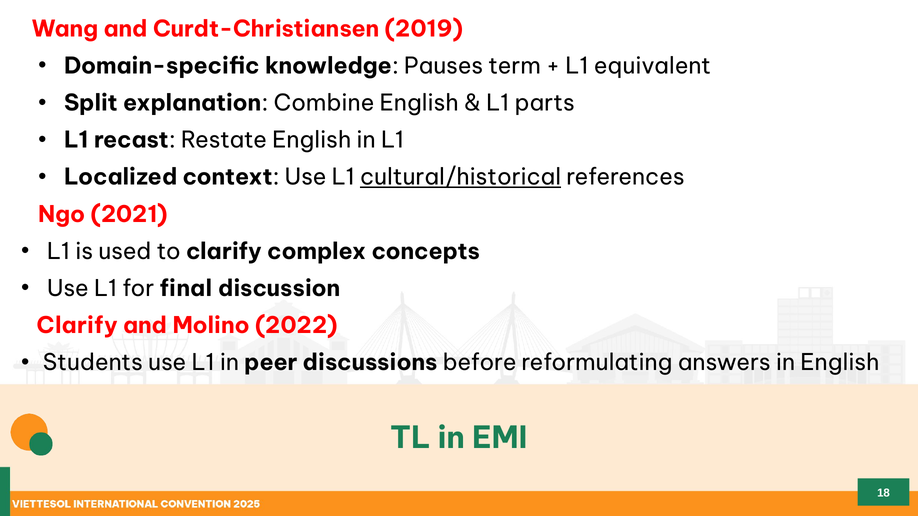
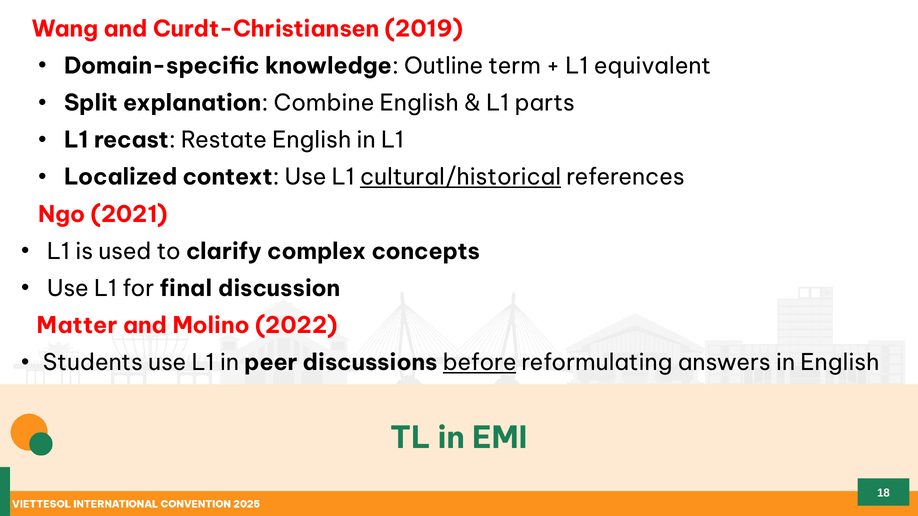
Pauses: Pauses -> Outline (444, 66)
Clarify: Clarify -> Matter (77, 326)
before underline: none -> present (480, 363)
